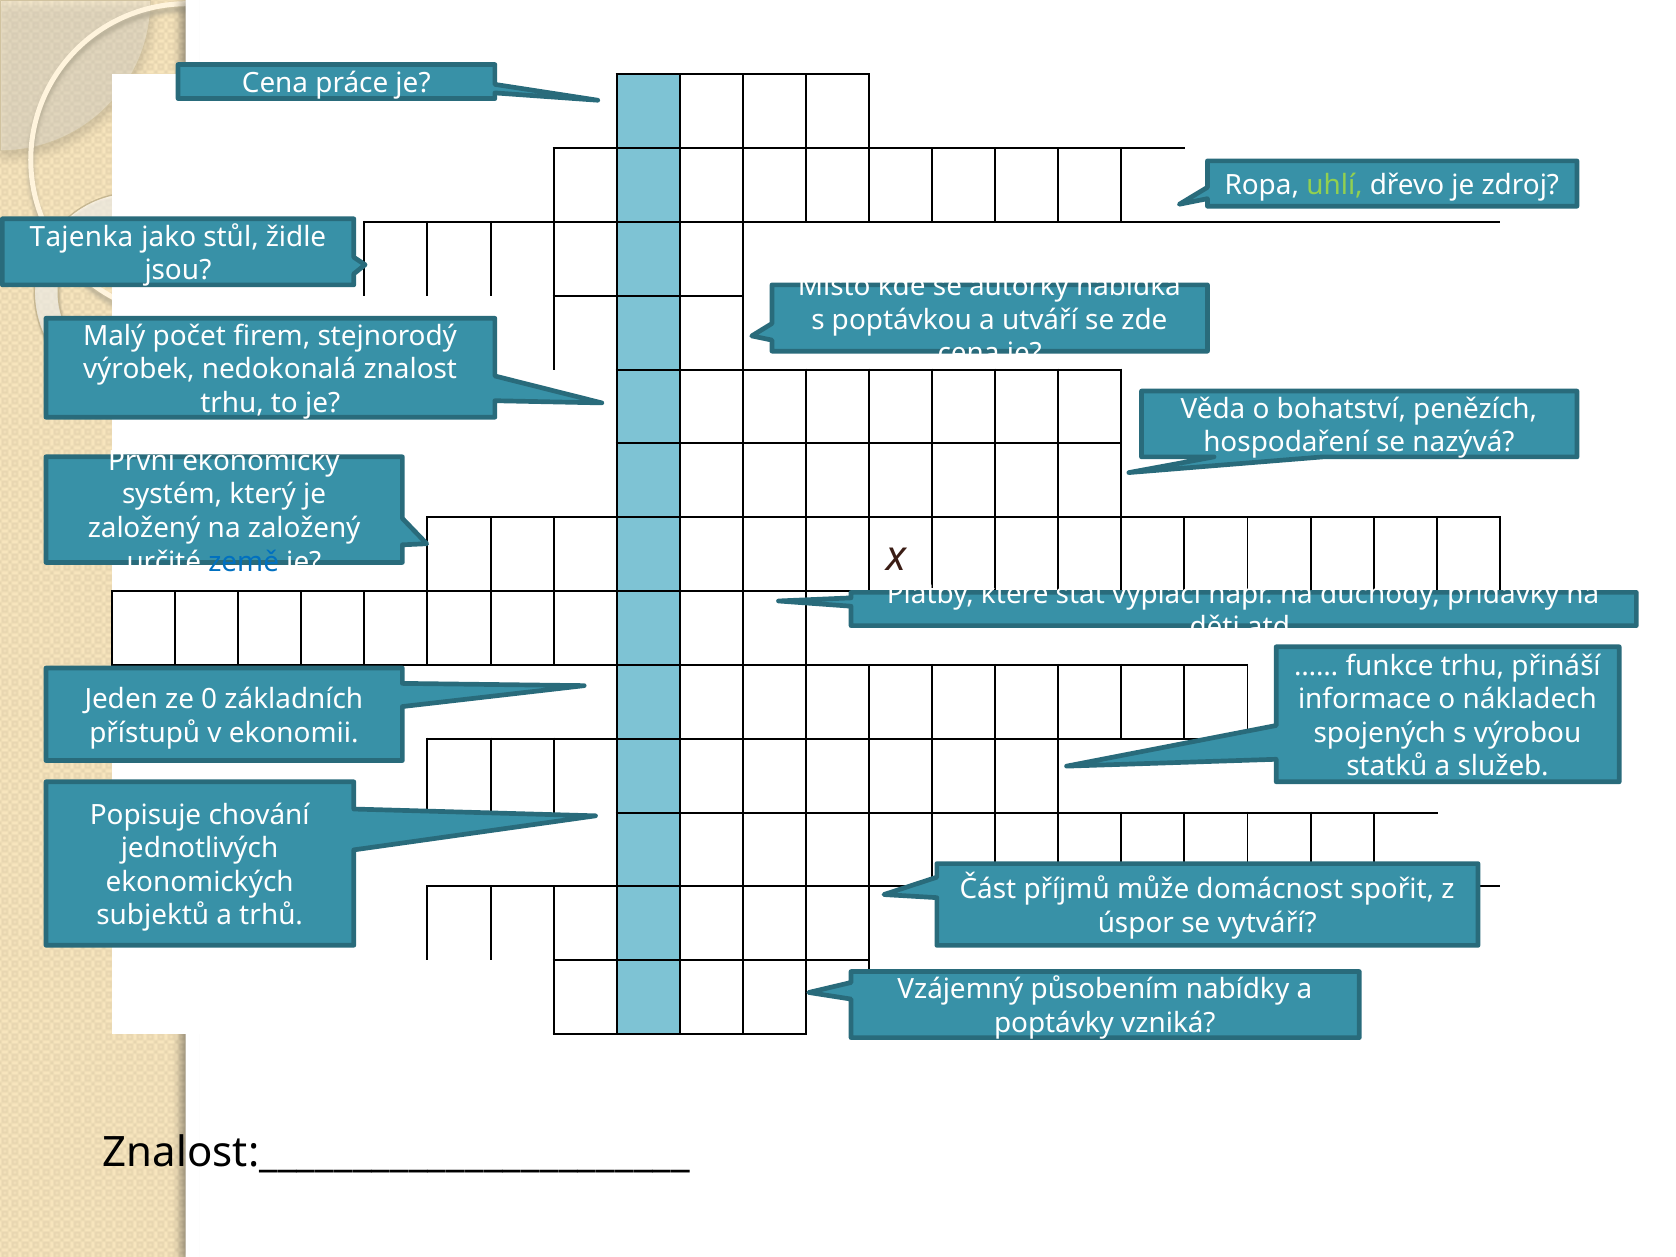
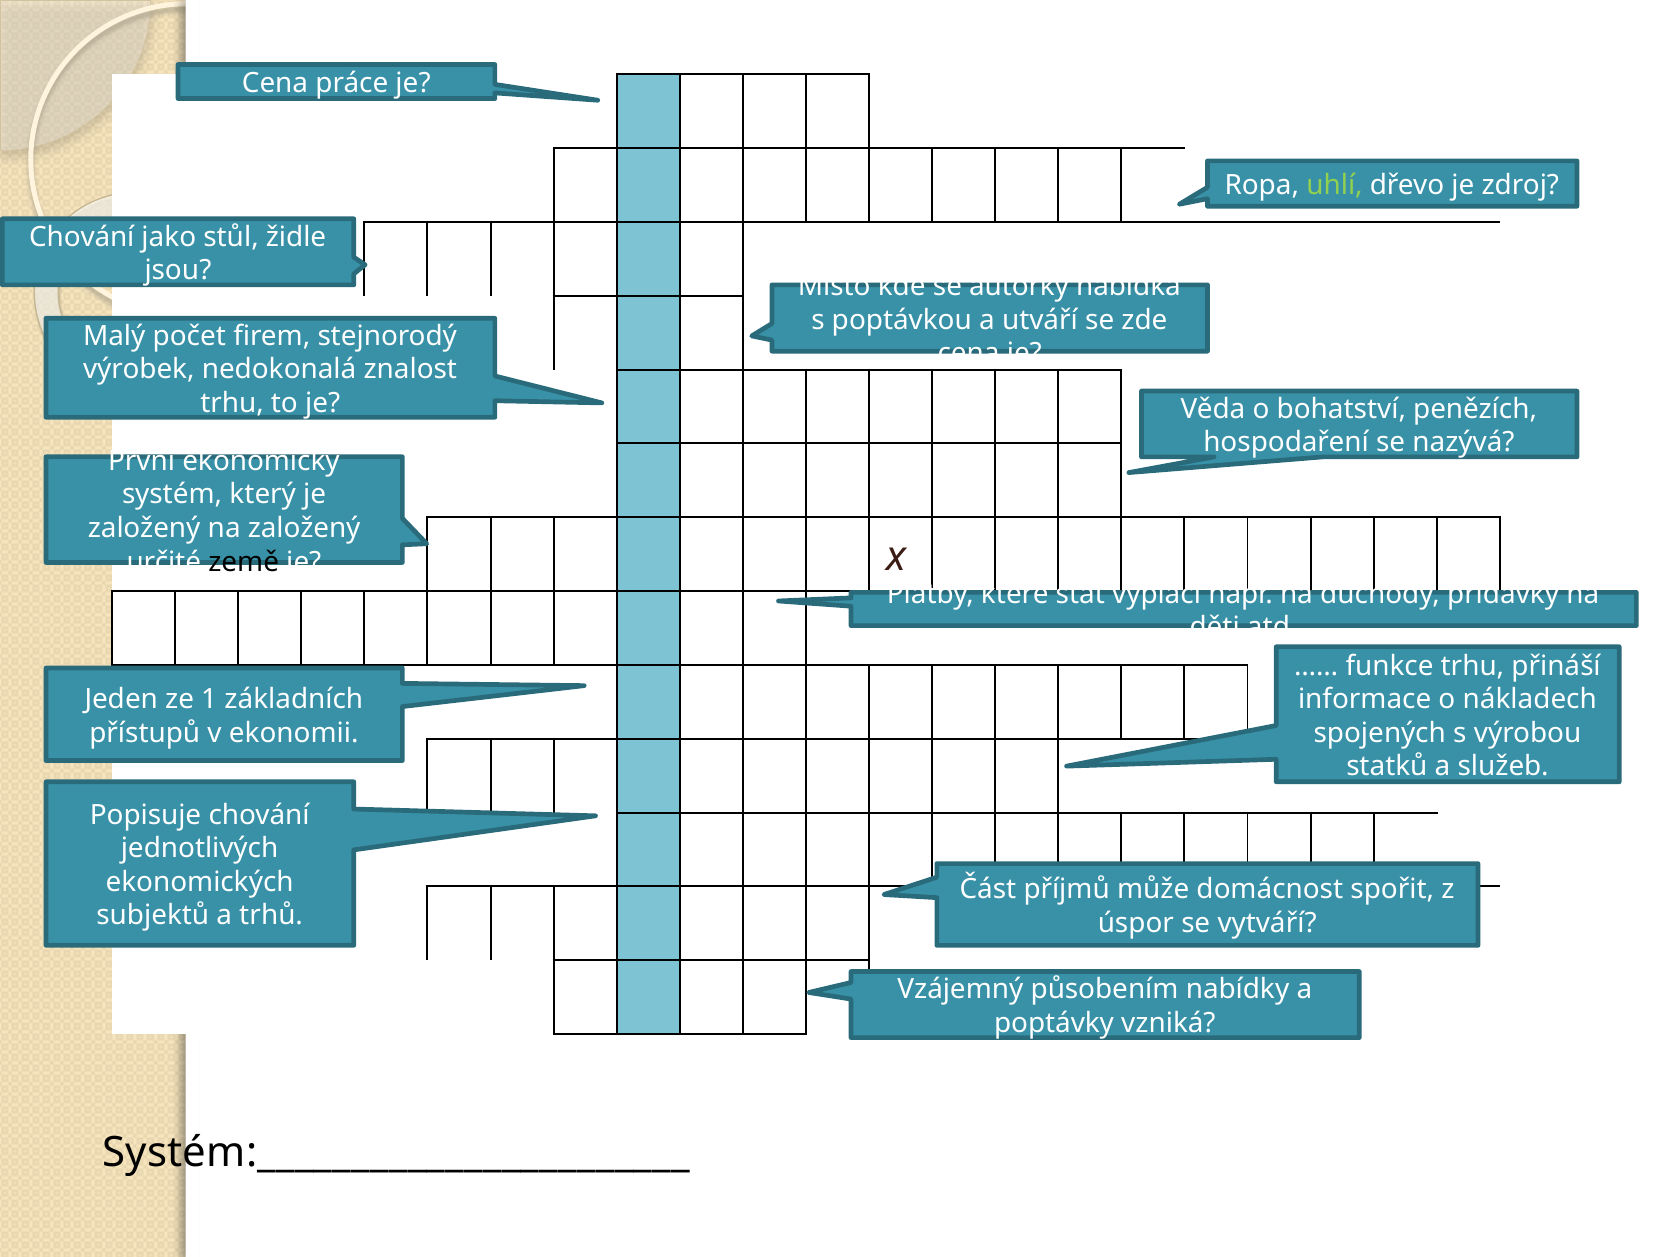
Tajenka: Tajenka -> Chování (82, 237)
země colour: blue -> black (244, 562)
0: 0 -> 1 (209, 699)
Znalost:_______________________: Znalost:_______________________ -> Systém:_______________________ (396, 1153)
